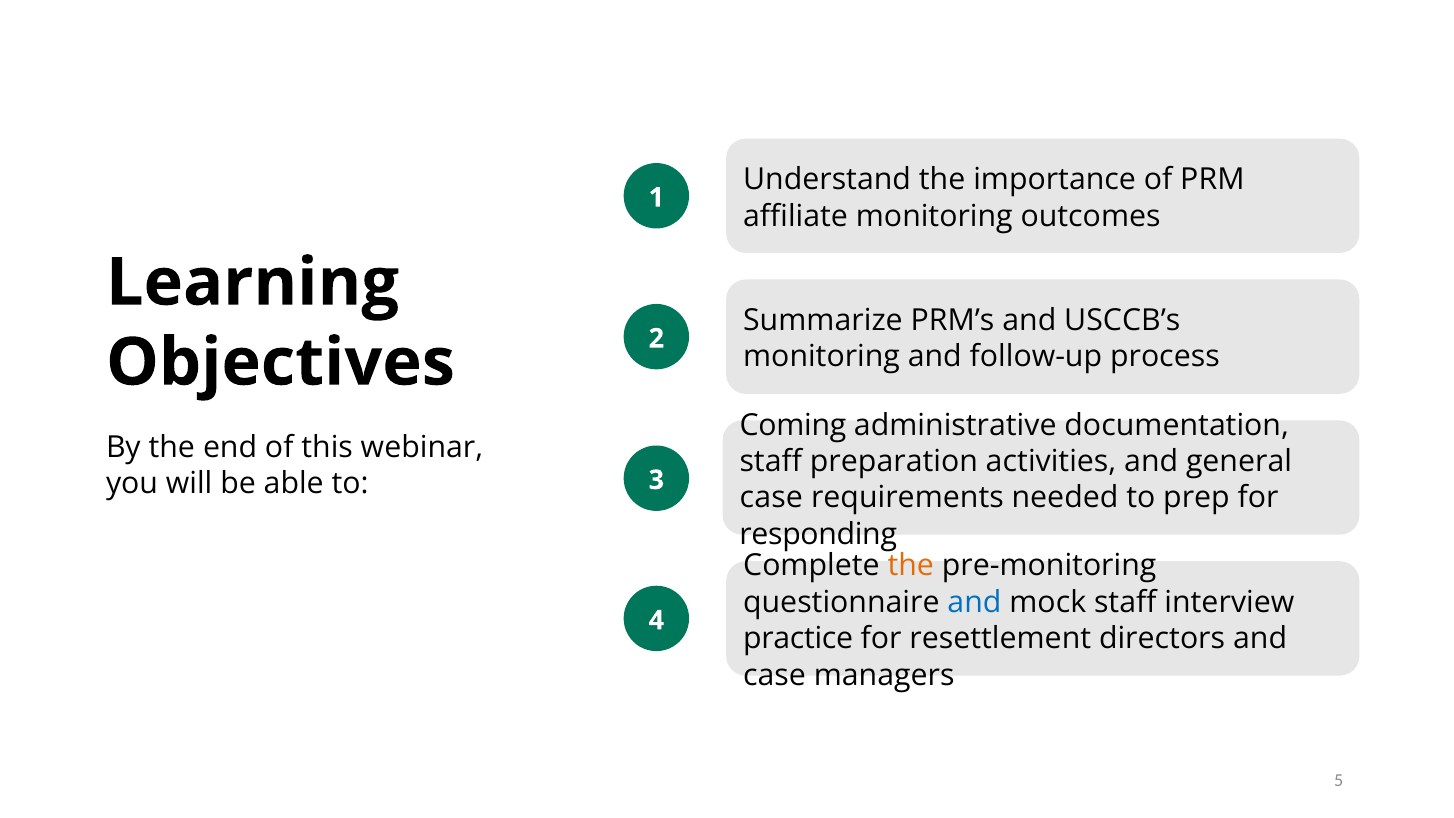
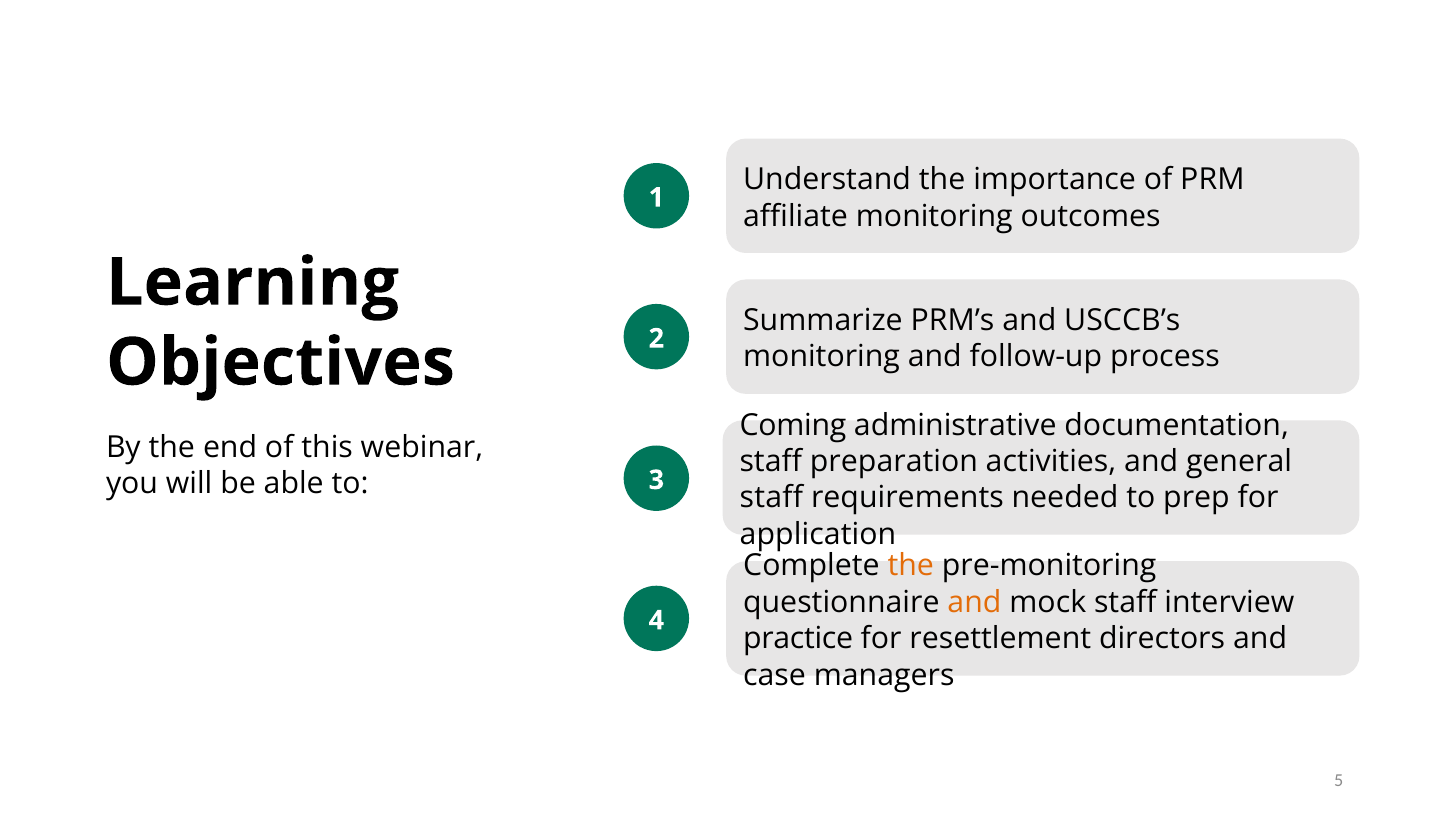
case: case -> staff (771, 498)
responding: responding -> application (818, 534)
and colour: blue -> orange (974, 602)
